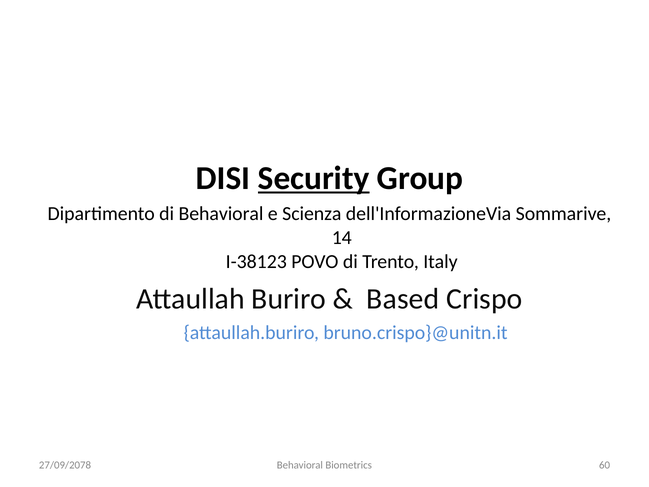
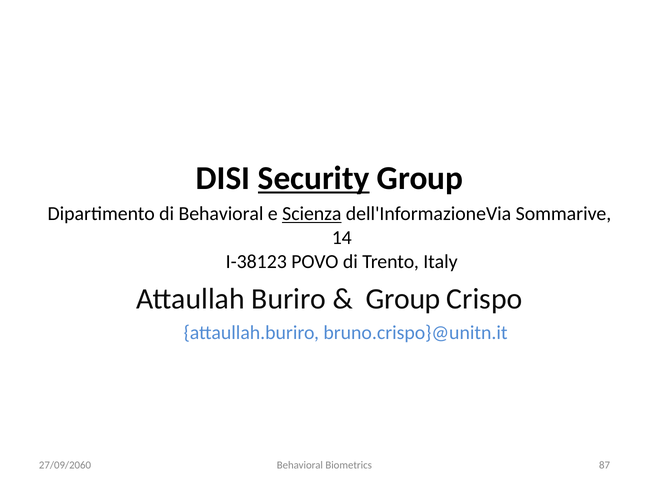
Scienza underline: none -> present (312, 214)
Based: Based -> Group (403, 299)
60: 60 -> 87 (605, 465)
27/09/2078: 27/09/2078 -> 27/09/2060 (65, 465)
